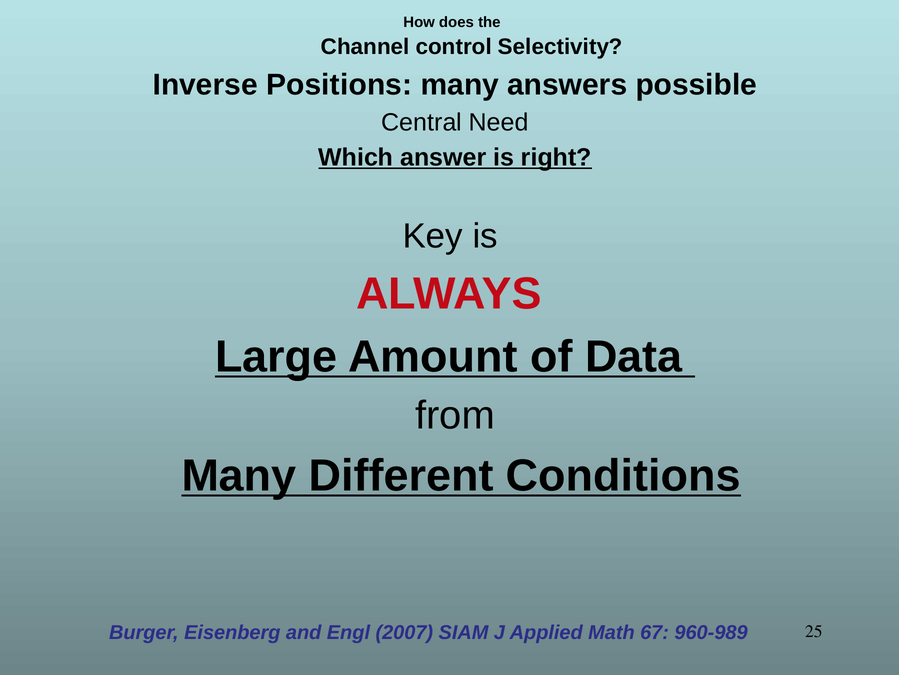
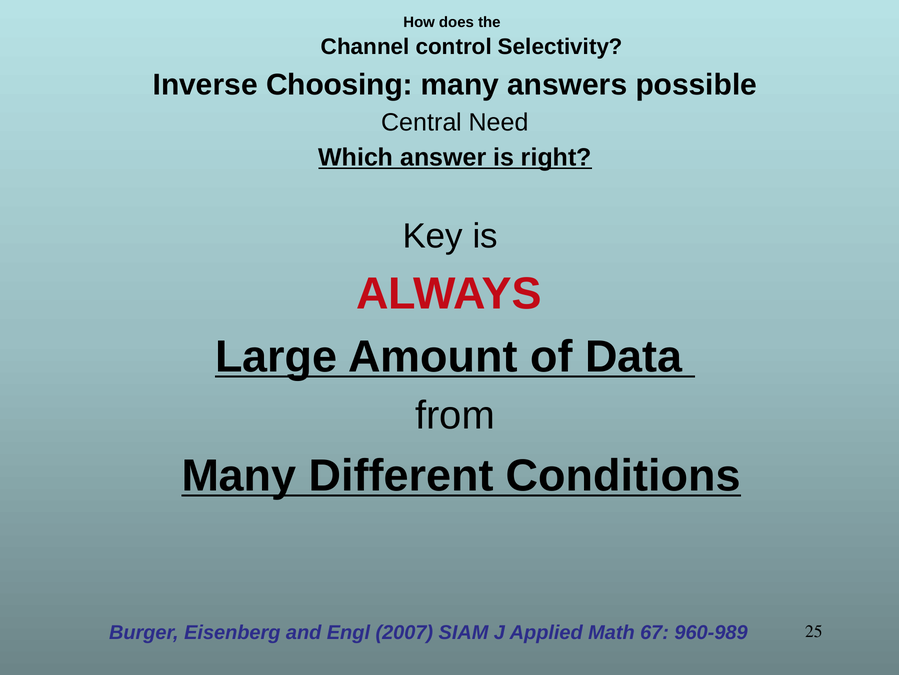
Positions: Positions -> Choosing (339, 85)
